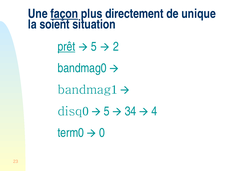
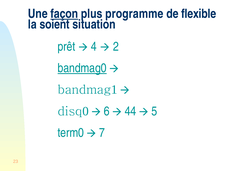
directement: directement -> programme (134, 14)
unique: unique -> flexible (199, 14)
prêt underline: present -> none (66, 47)
5: 5 -> 4 (94, 47)
bandmag0 underline: none -> present (82, 68)
5: 5 -> 6 (107, 111)
34: 34 -> 44 (130, 111)
4: 4 -> 5 (154, 111)
0: 0 -> 7 (102, 133)
